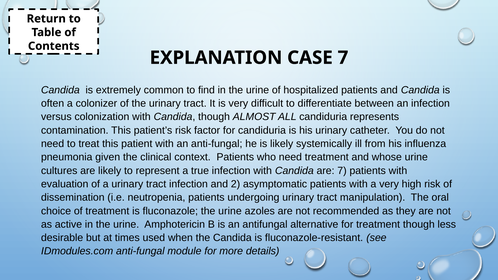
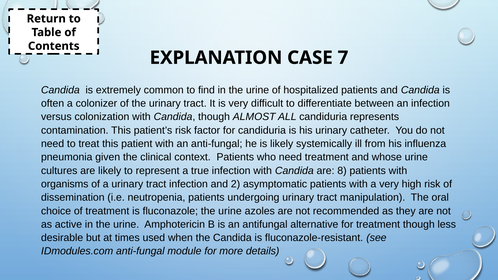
are 7: 7 -> 8 (342, 171)
evaluation: evaluation -> organisms (65, 184)
